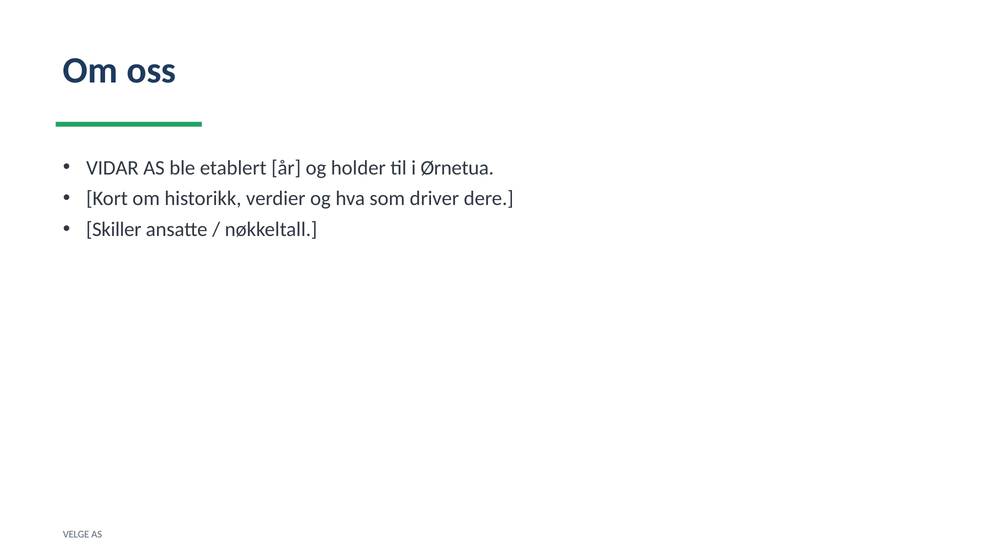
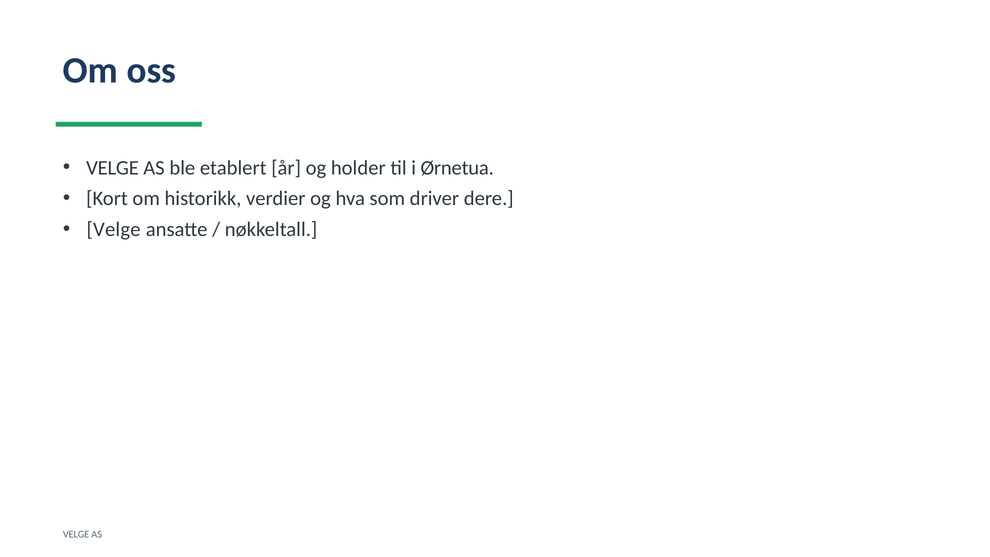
VIDAR: VIDAR -> VELGE (113, 168)
Skiller: Skiller -> Velge (114, 230)
